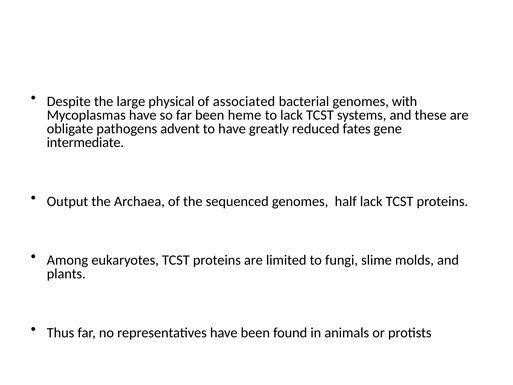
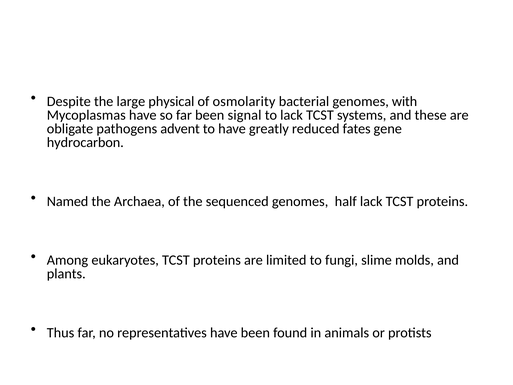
associated: associated -> osmolarity (244, 101)
heme: heme -> signal (245, 115)
intermediate: intermediate -> hydrocarbon (85, 142)
Output: Output -> Named (68, 201)
